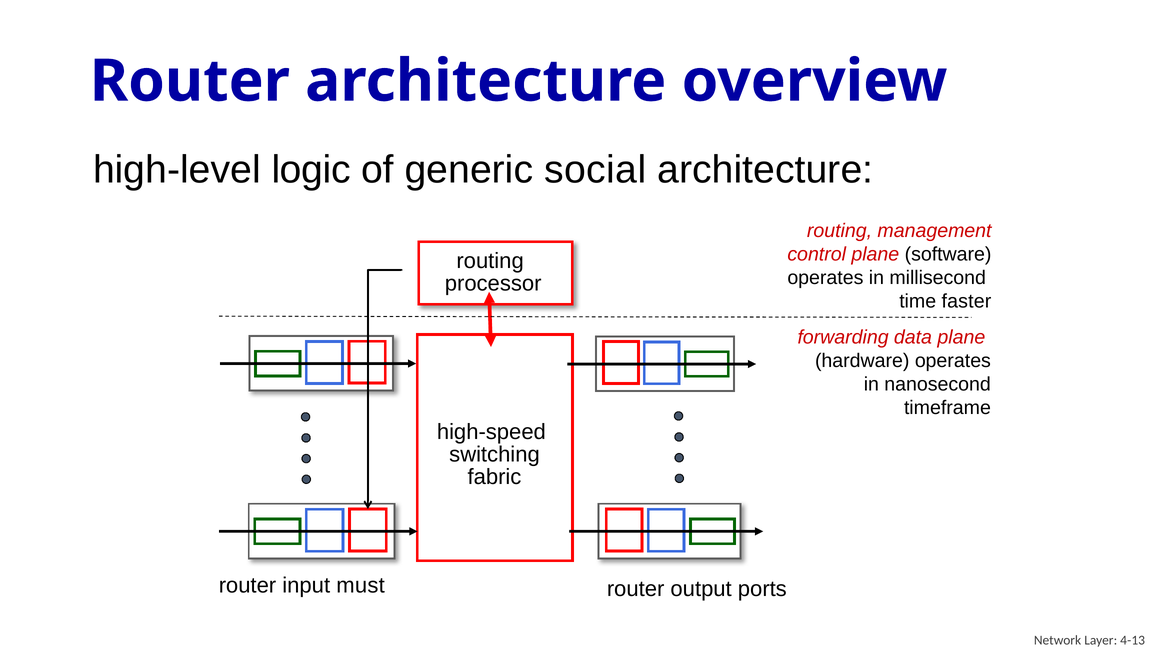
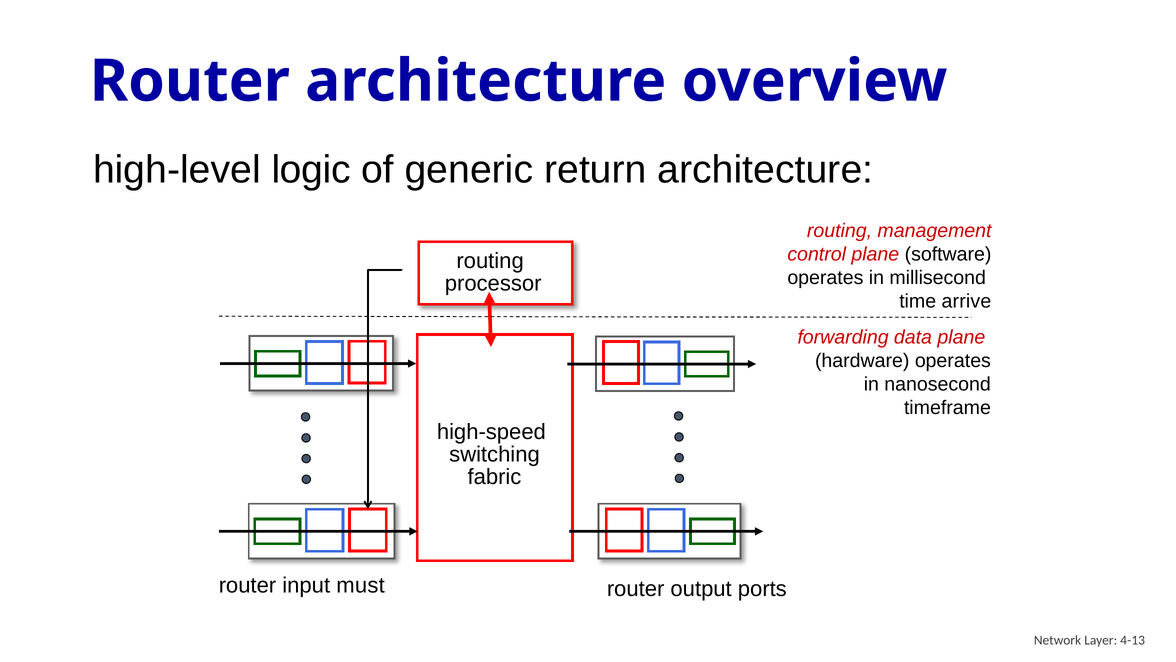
social: social -> return (595, 170)
faster: faster -> arrive (966, 301)
